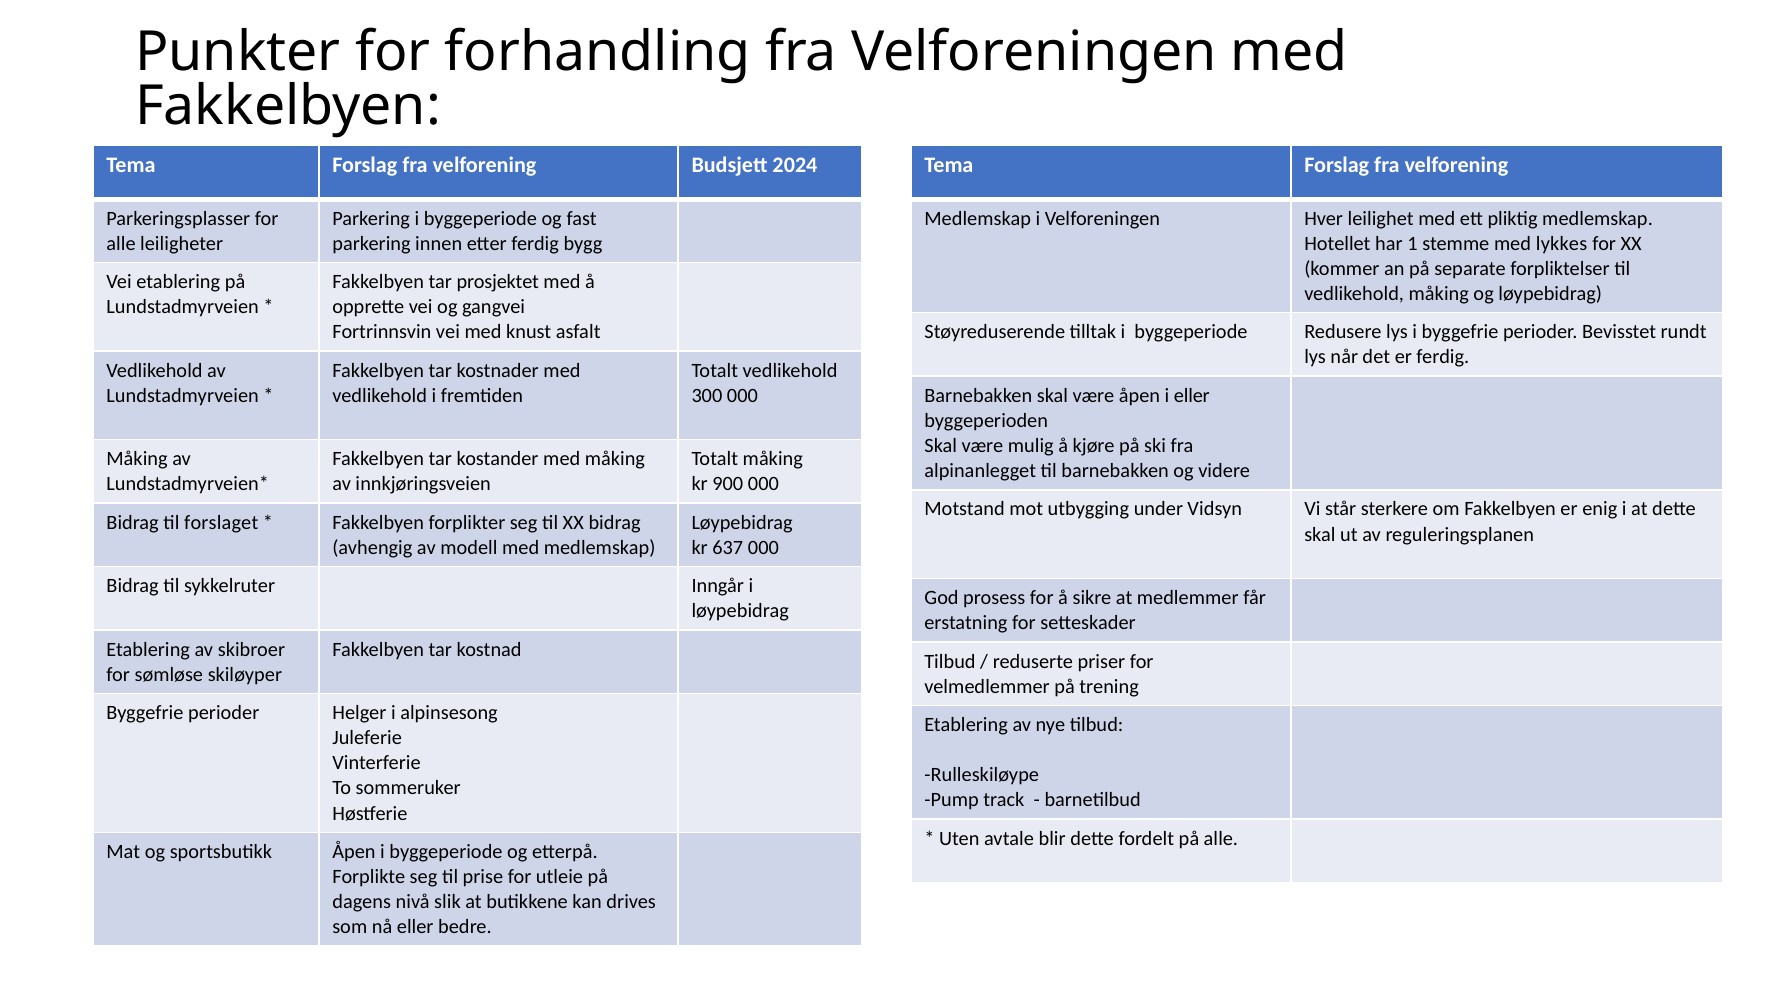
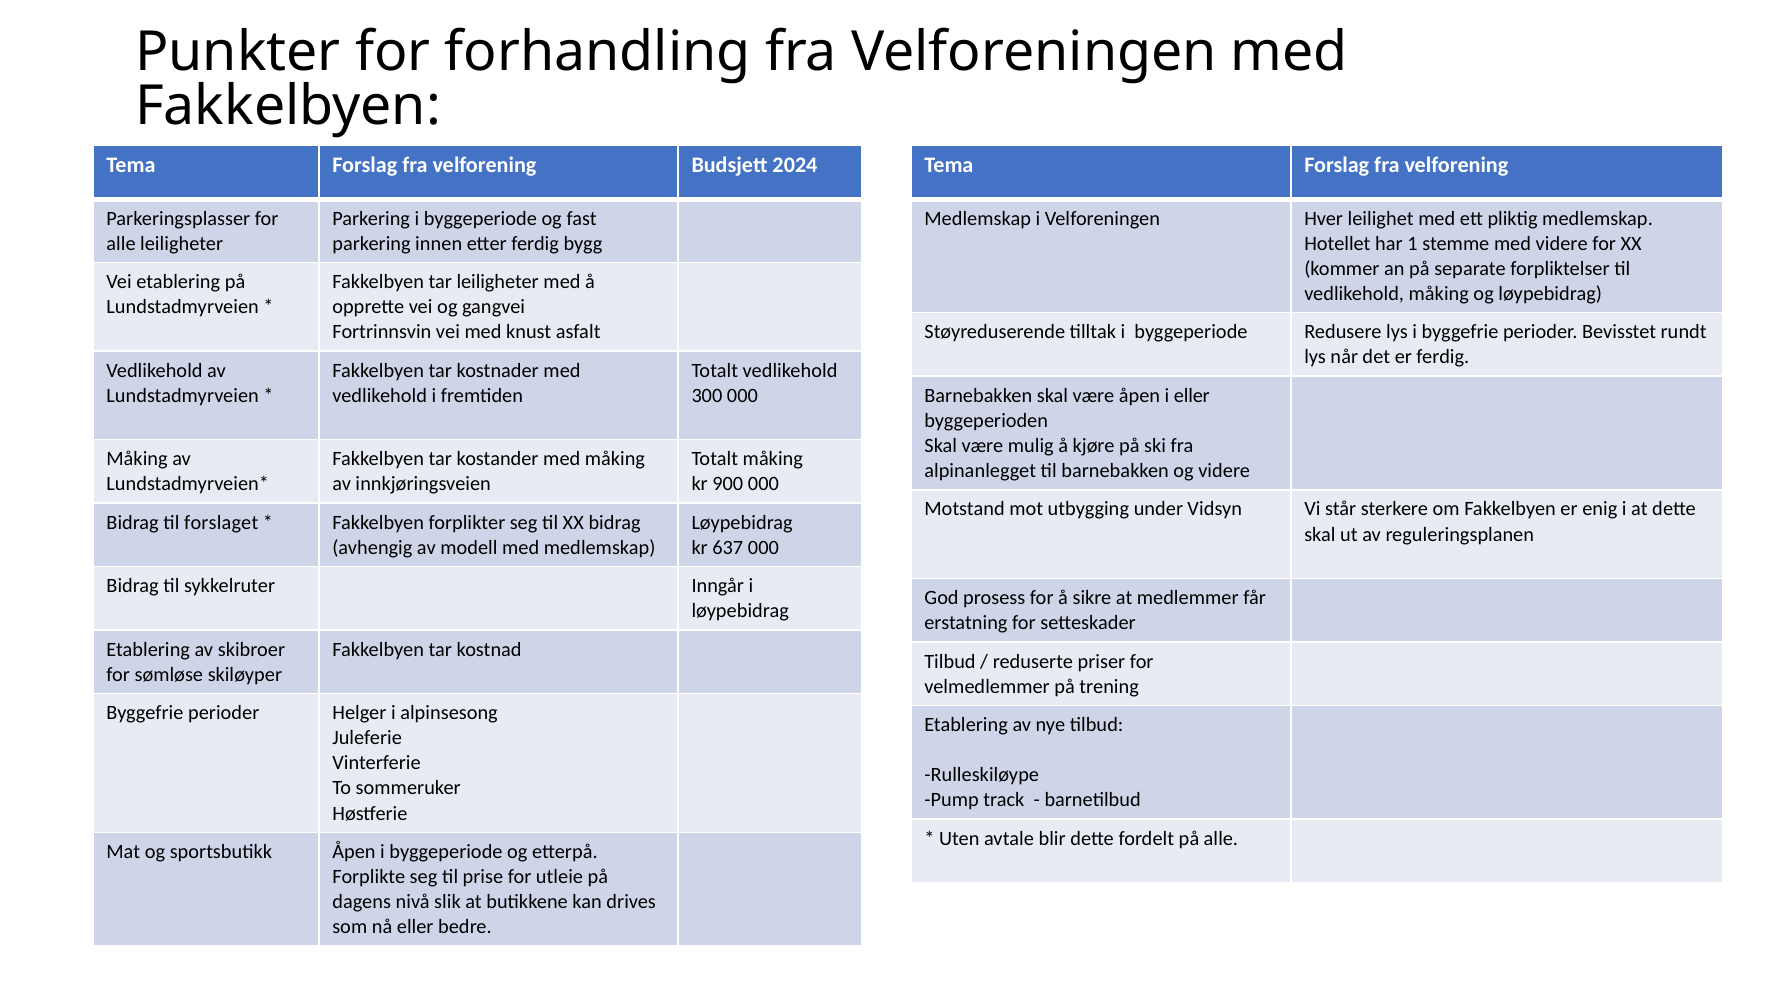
med lykkes: lykkes -> videre (1562, 244)
tar prosjektet: prosjektet -> leiligheter (498, 282)
